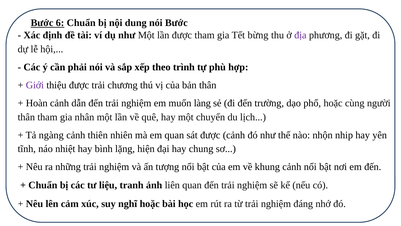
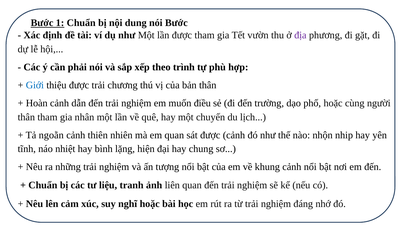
6: 6 -> 1 (60, 23)
bừng: bừng -> vườn (258, 35)
Giới colour: purple -> blue (35, 85)
làng: làng -> điều (202, 103)
ngàng: ngàng -> ngoằn (51, 135)
